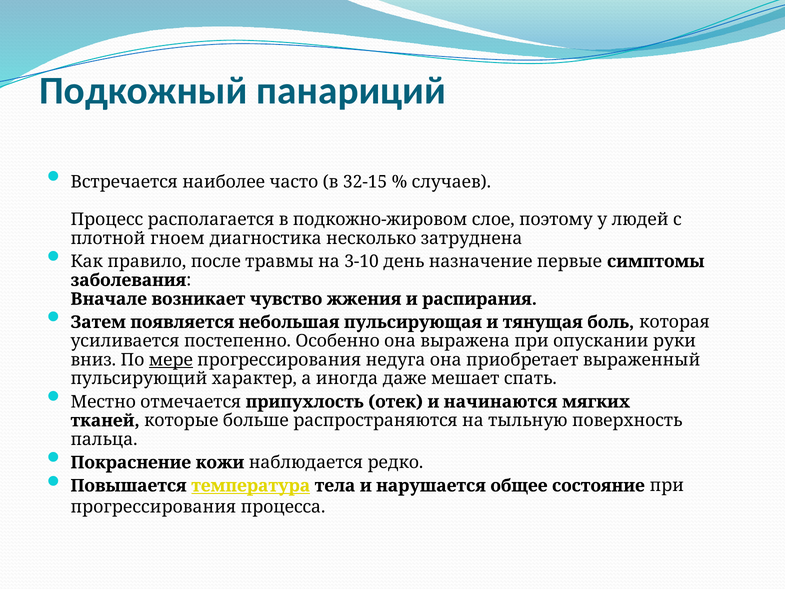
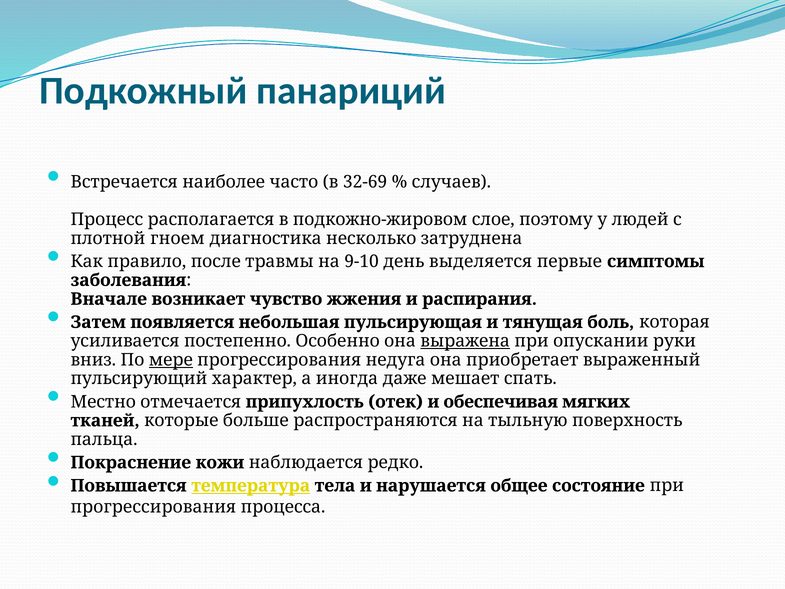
32-15: 32-15 -> 32-69 (365, 182)
3-10: 3-10 -> 9-10 (362, 261)
назначение: назначение -> выделяется (481, 261)
выражена underline: none -> present (465, 341)
начинаются: начинаются -> обеспечивая (501, 402)
